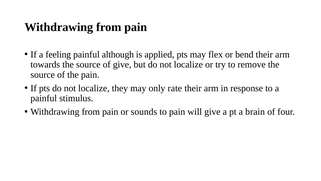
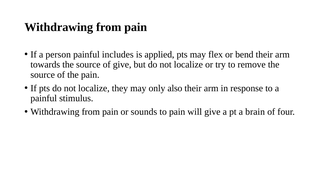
feeling: feeling -> person (58, 54)
although: although -> includes (118, 54)
rate: rate -> also (175, 88)
